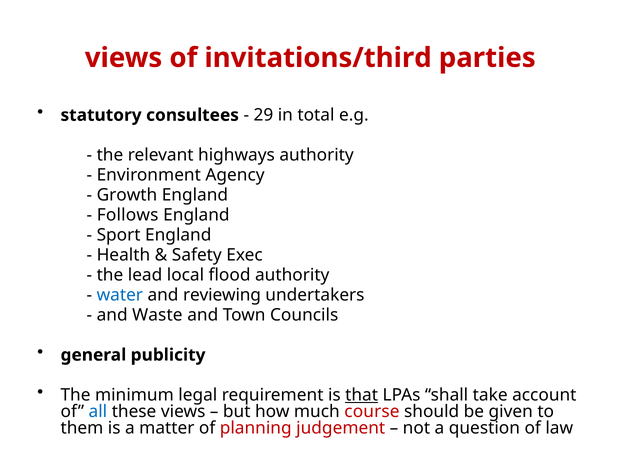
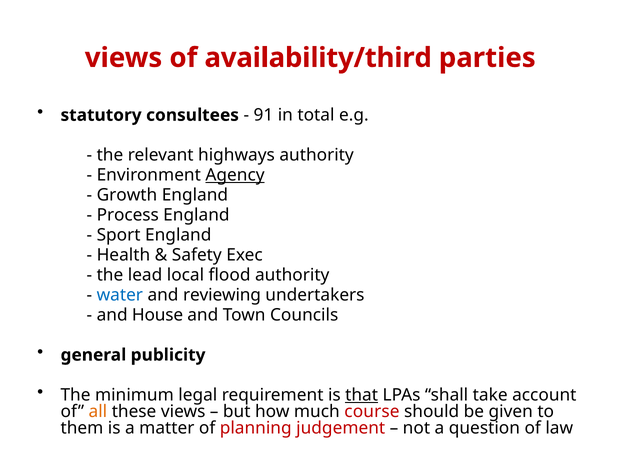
invitations/third: invitations/third -> availability/third (318, 58)
29: 29 -> 91 (263, 115)
Agency underline: none -> present (235, 175)
Follows: Follows -> Process (128, 215)
Waste: Waste -> House (158, 316)
all colour: blue -> orange (98, 412)
